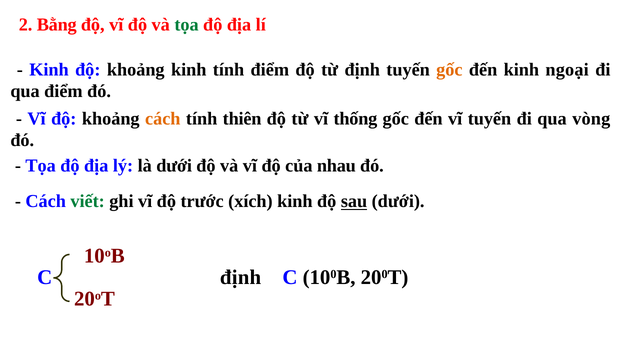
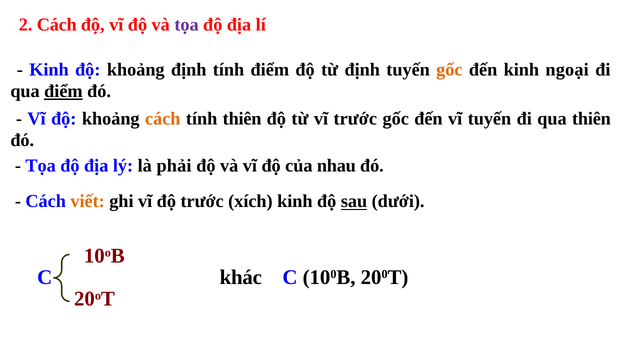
2 Bằng: Bằng -> Cách (57, 25)
tọa colour: green -> purple (187, 25)
khoảng kinh: kinh -> định (189, 69)
điểm underline: none -> present (63, 91)
vĩ thống: thống -> trước (355, 118)
qua vòng: vòng -> thiên (591, 118)
là dưới: dưới -> phải (174, 166)
viết colour: green -> orange (88, 201)
định: định -> khác (241, 277)
